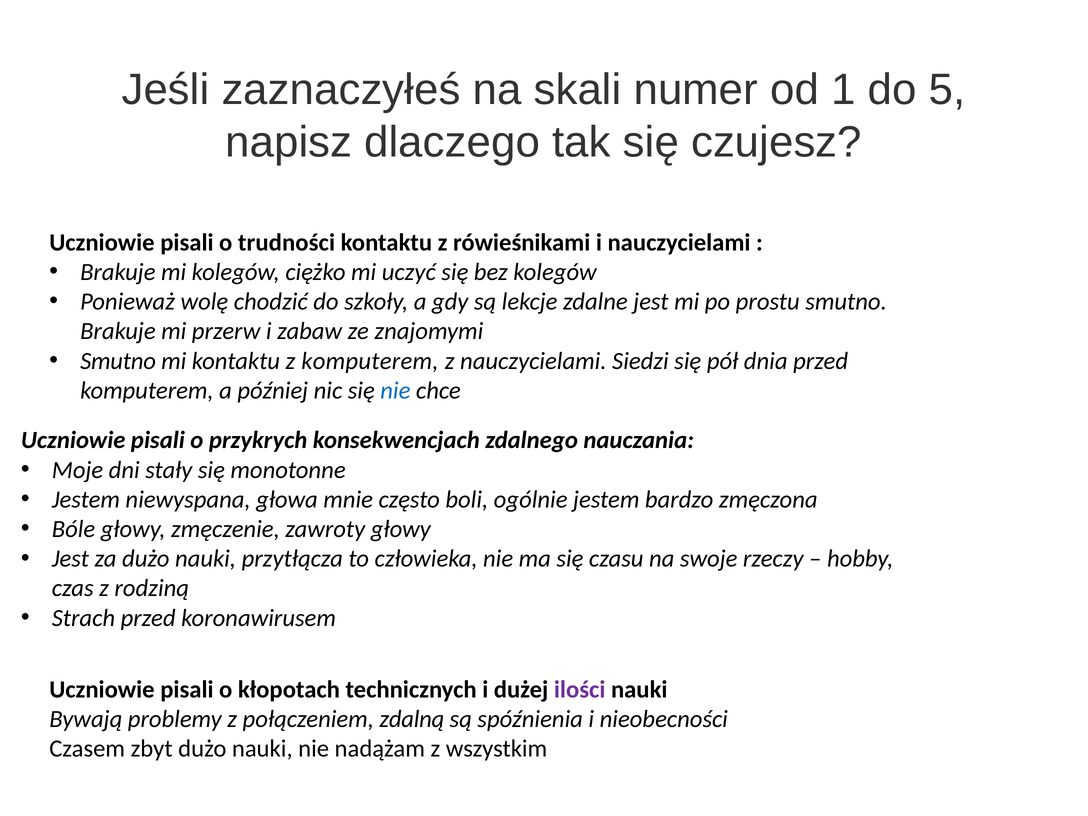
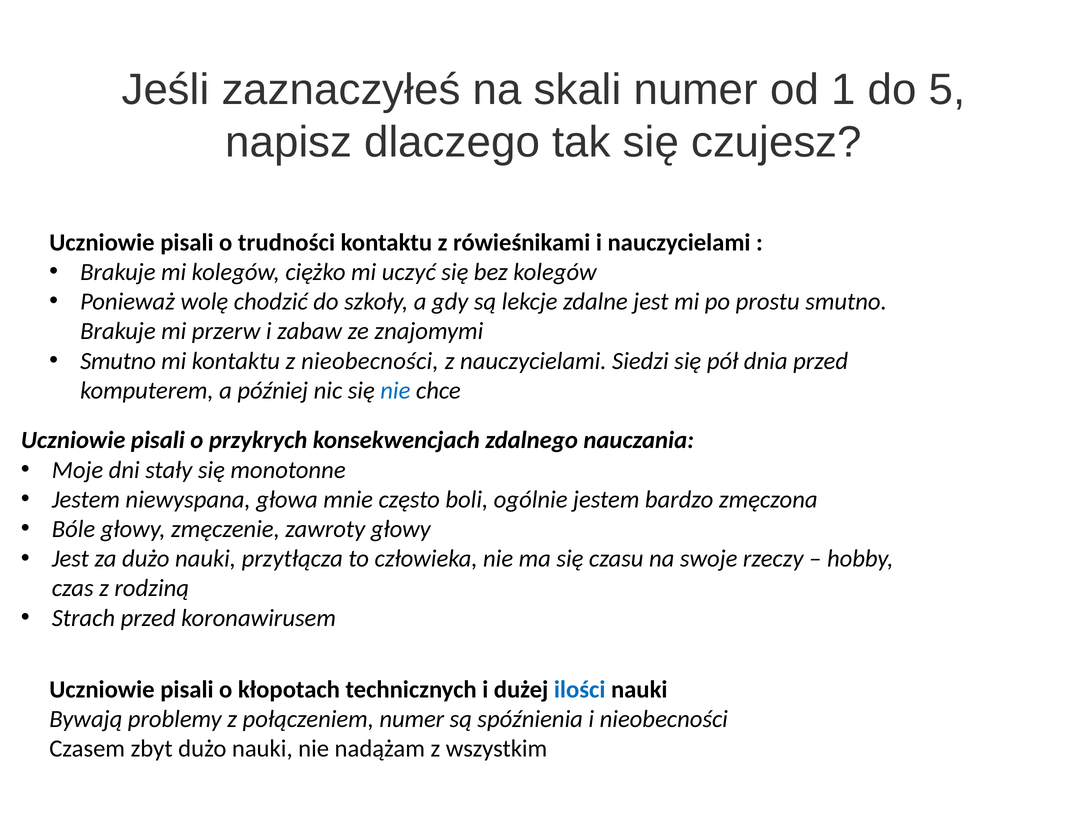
z komputerem: komputerem -> nieobecności (370, 361)
ilości colour: purple -> blue (580, 689)
połączeniem zdalną: zdalną -> numer (412, 719)
